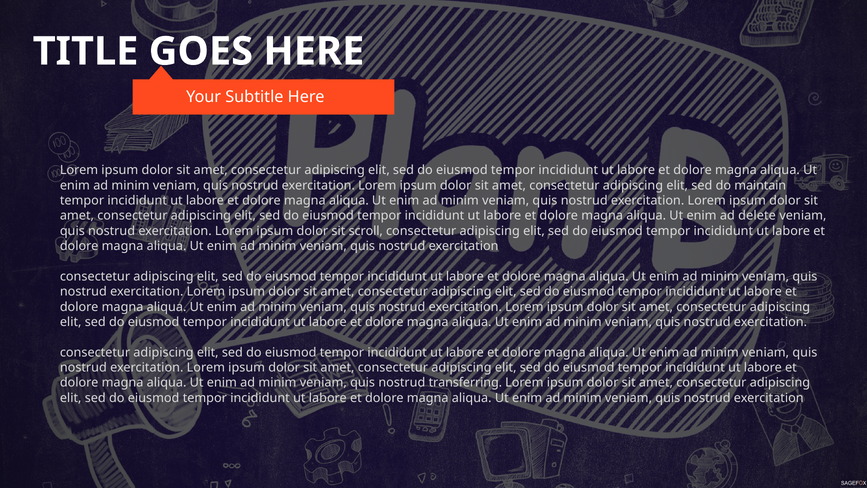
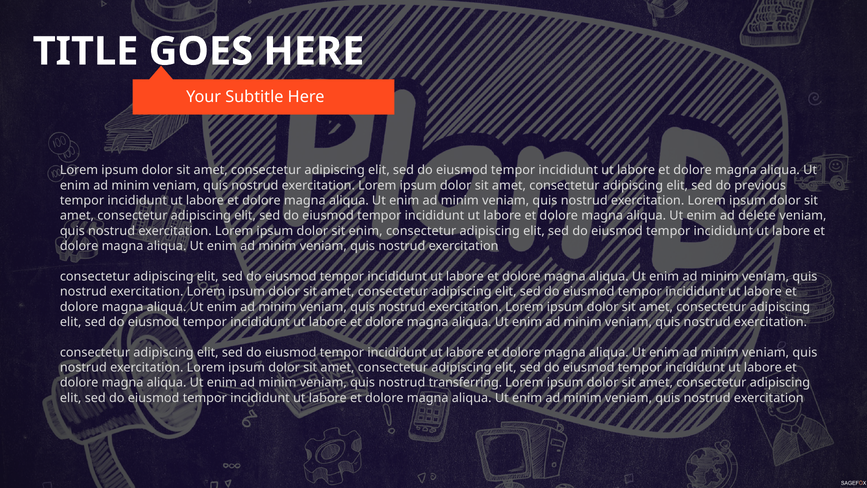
maintain: maintain -> previous (760, 185)
sit scroll: scroll -> enim (366, 231)
